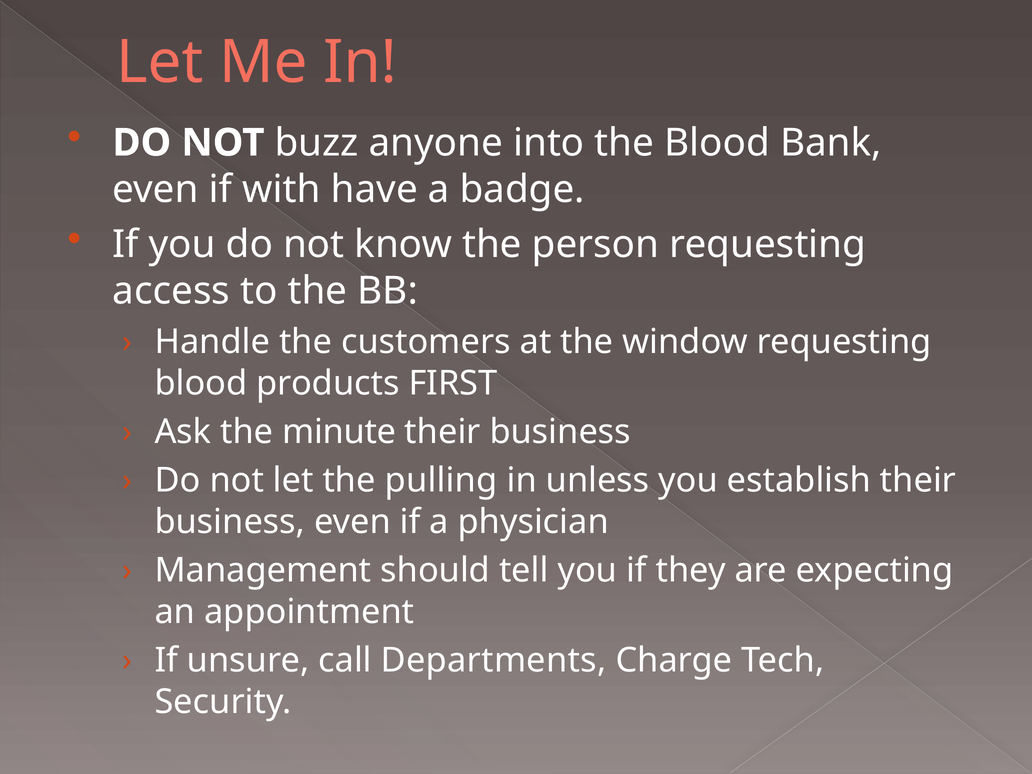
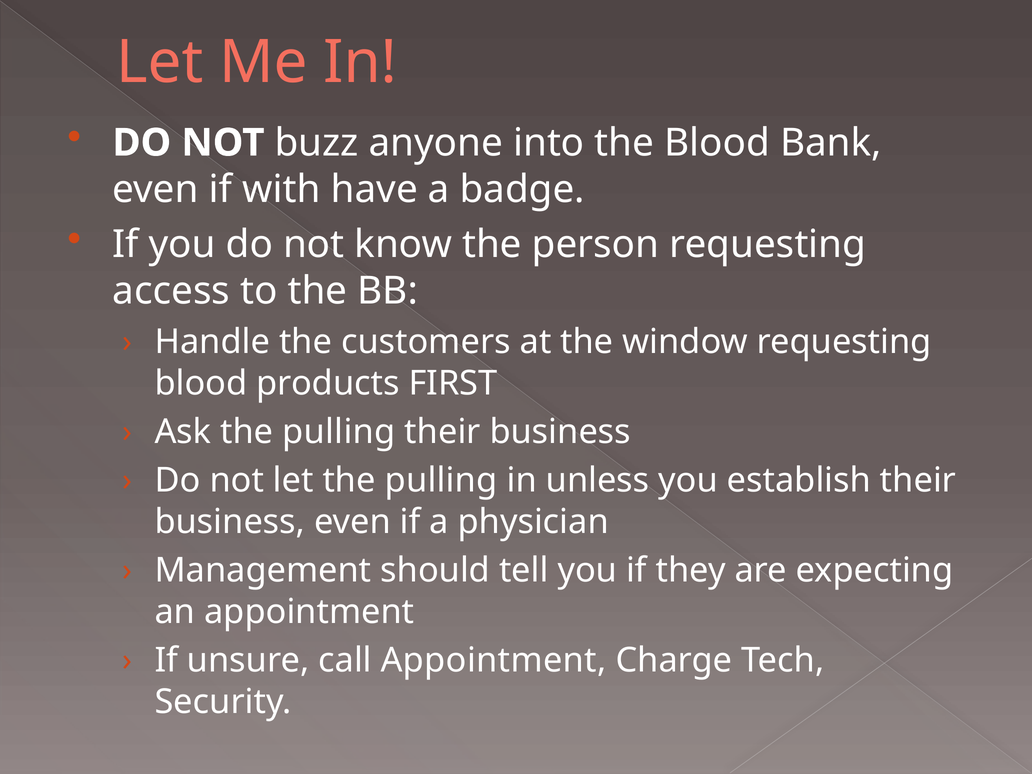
Ask the minute: minute -> pulling (339, 432)
call Departments: Departments -> Appointment (494, 661)
